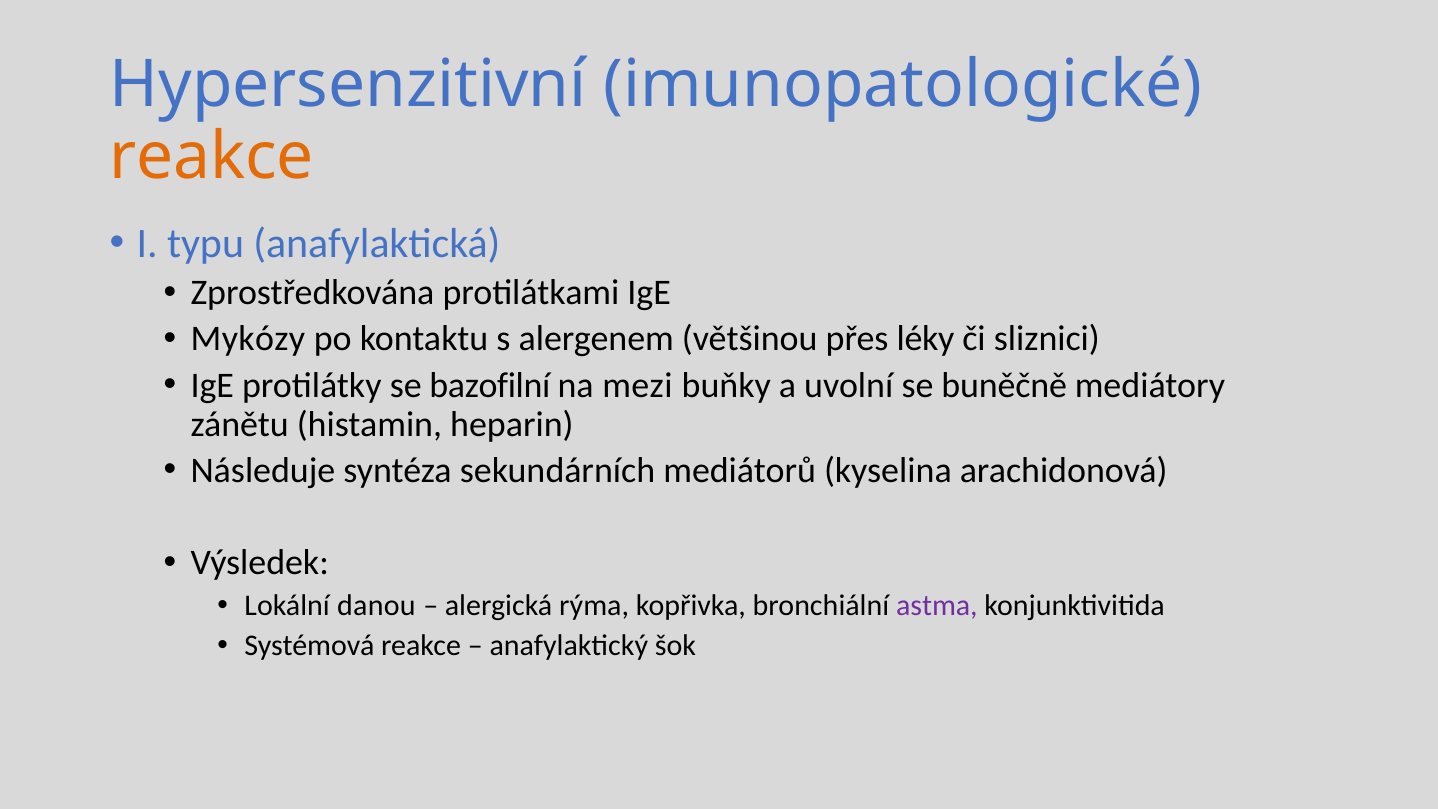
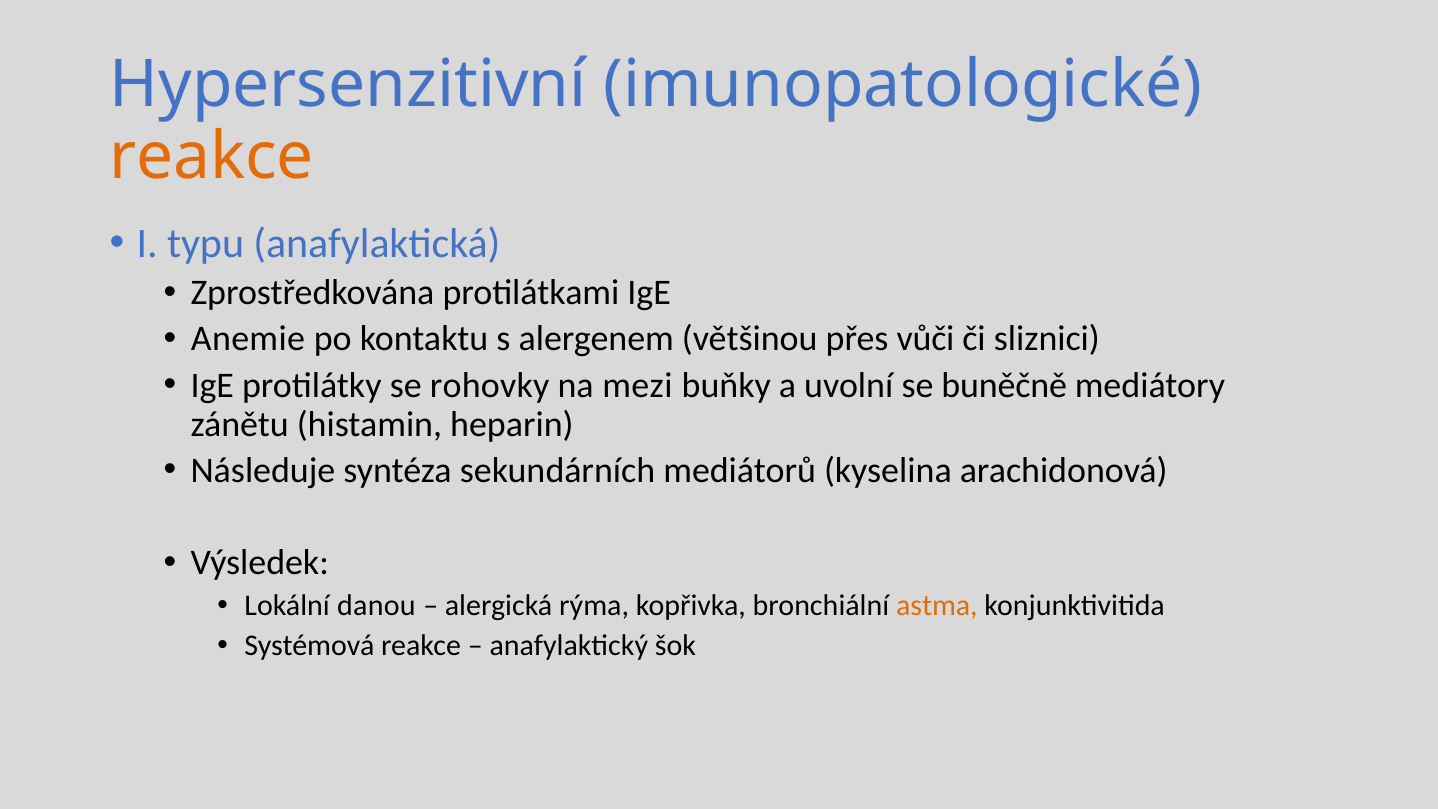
Mykózy: Mykózy -> Anemie (248, 339)
léky: léky -> vůči (926, 339)
bazofilní: bazofilní -> rohovky (490, 385)
astma colour: purple -> orange (937, 606)
